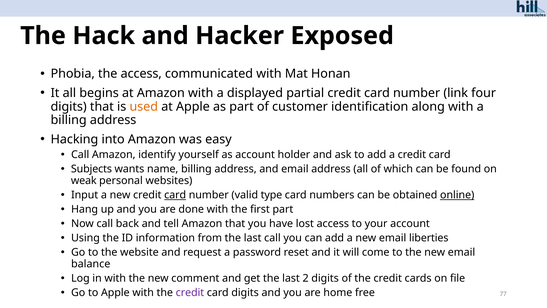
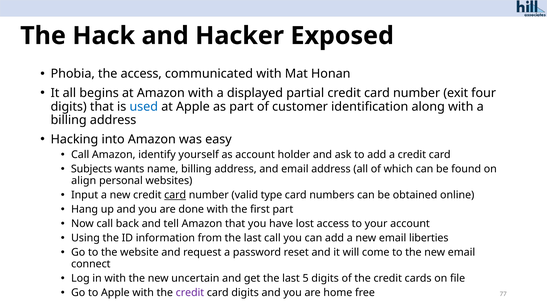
link: link -> exit (456, 93)
used colour: orange -> blue (144, 106)
weak: weak -> align (84, 180)
online underline: present -> none (457, 195)
balance: balance -> connect (91, 264)
comment: comment -> uncertain (195, 278)
2: 2 -> 5 (306, 278)
